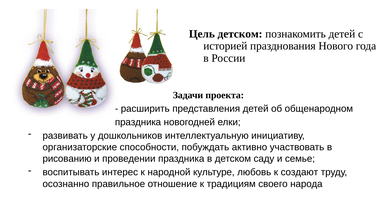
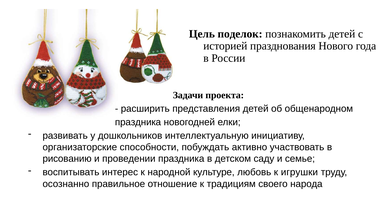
Цель детском: детском -> поделок (240, 34)
создают: создают -> игрушки (299, 172)
